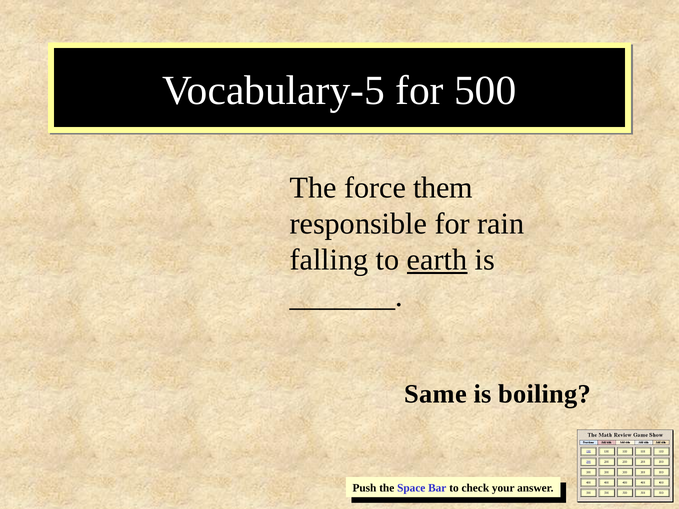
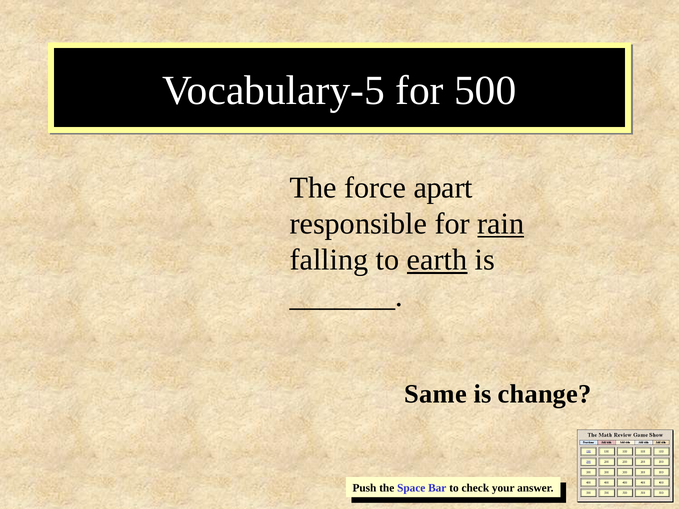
them: them -> apart (443, 188)
rain underline: none -> present (501, 224)
boiling: boiling -> change (545, 394)
